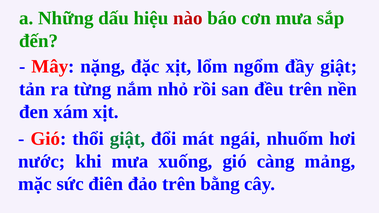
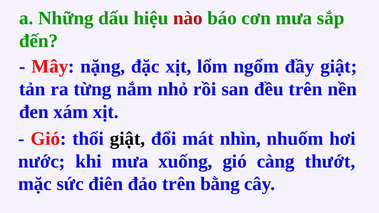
giật colour: green -> black (128, 139)
ngái: ngái -> nhìn (240, 139)
mảng: mảng -> thướt (330, 161)
